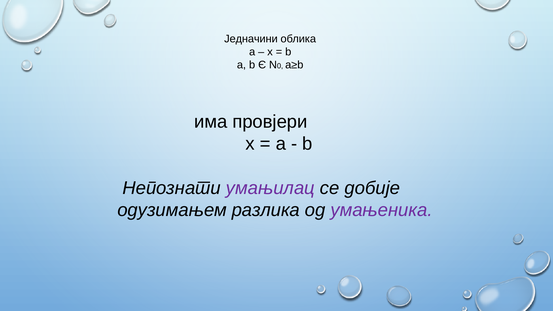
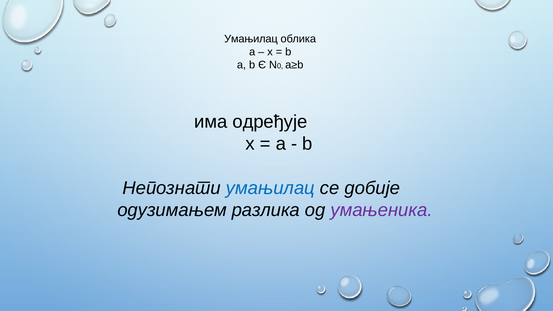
Једначини: Једначини -> Умањилац (251, 39)
провјери: провјери -> одређује (270, 122)
умањилац colour: purple -> blue (270, 188)
